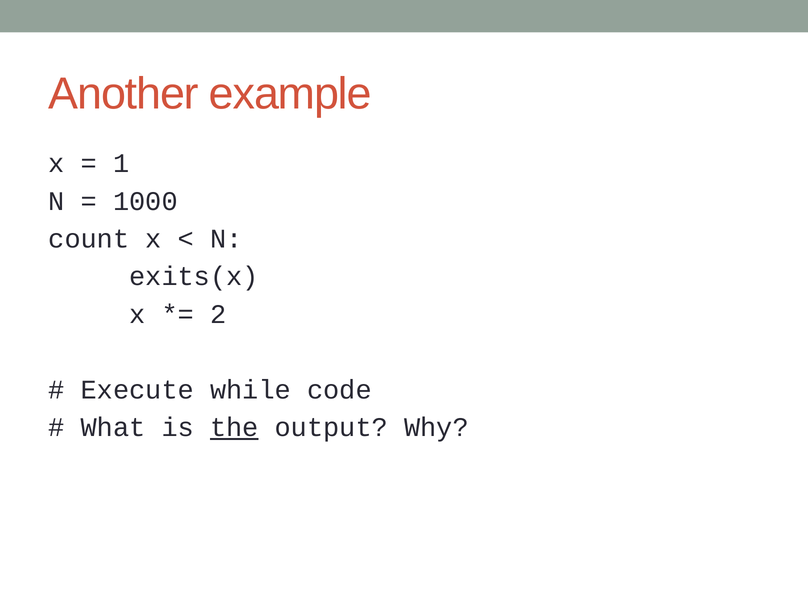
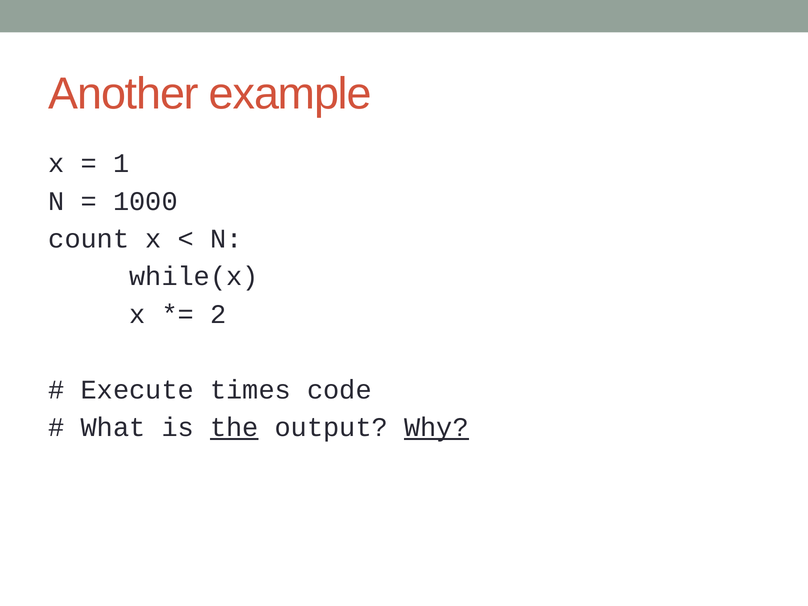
exits(x: exits(x -> while(x (194, 277)
while: while -> times (251, 390)
Why underline: none -> present (436, 427)
